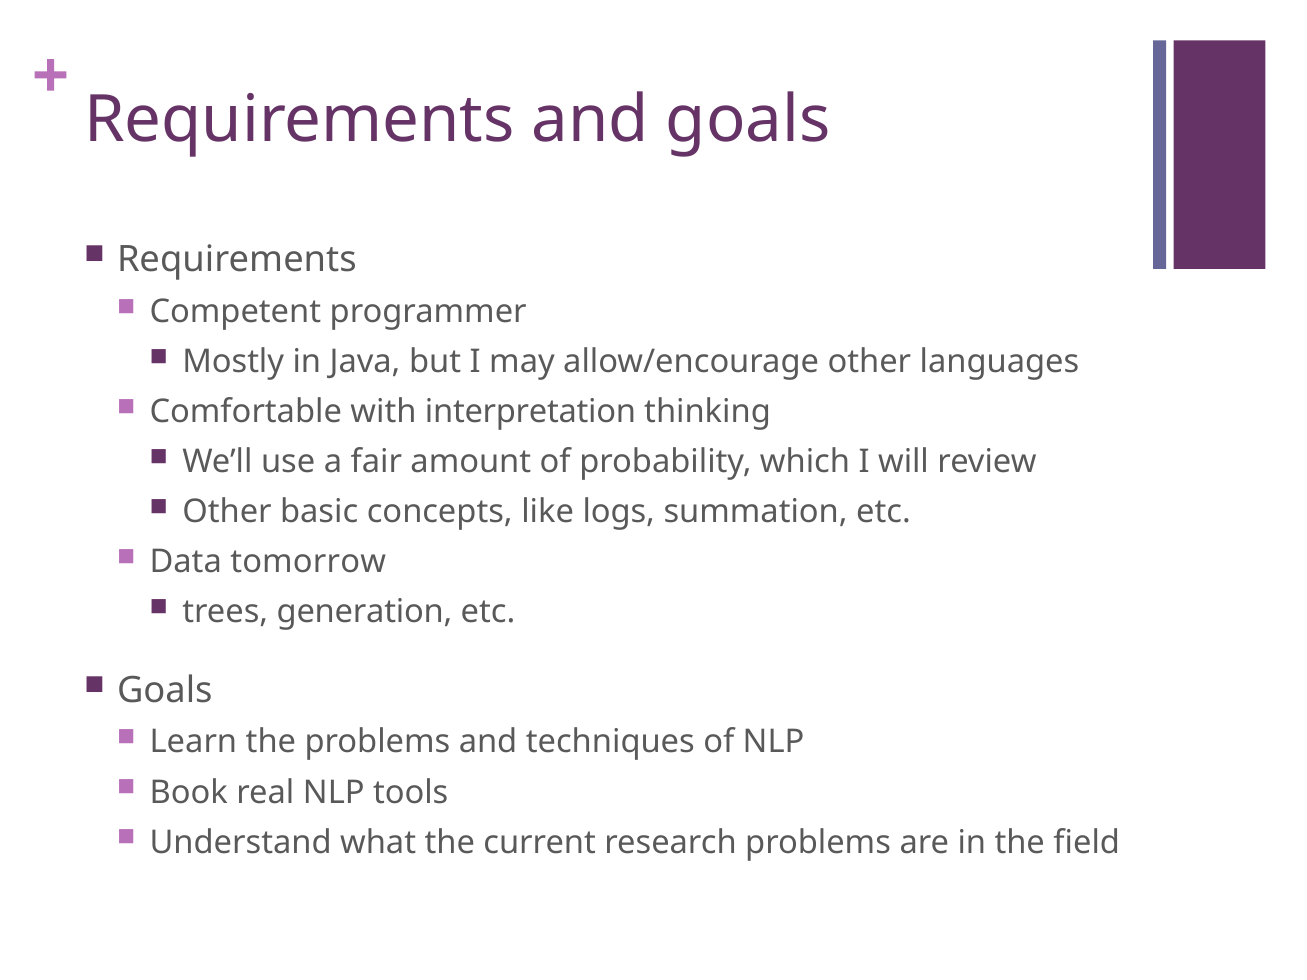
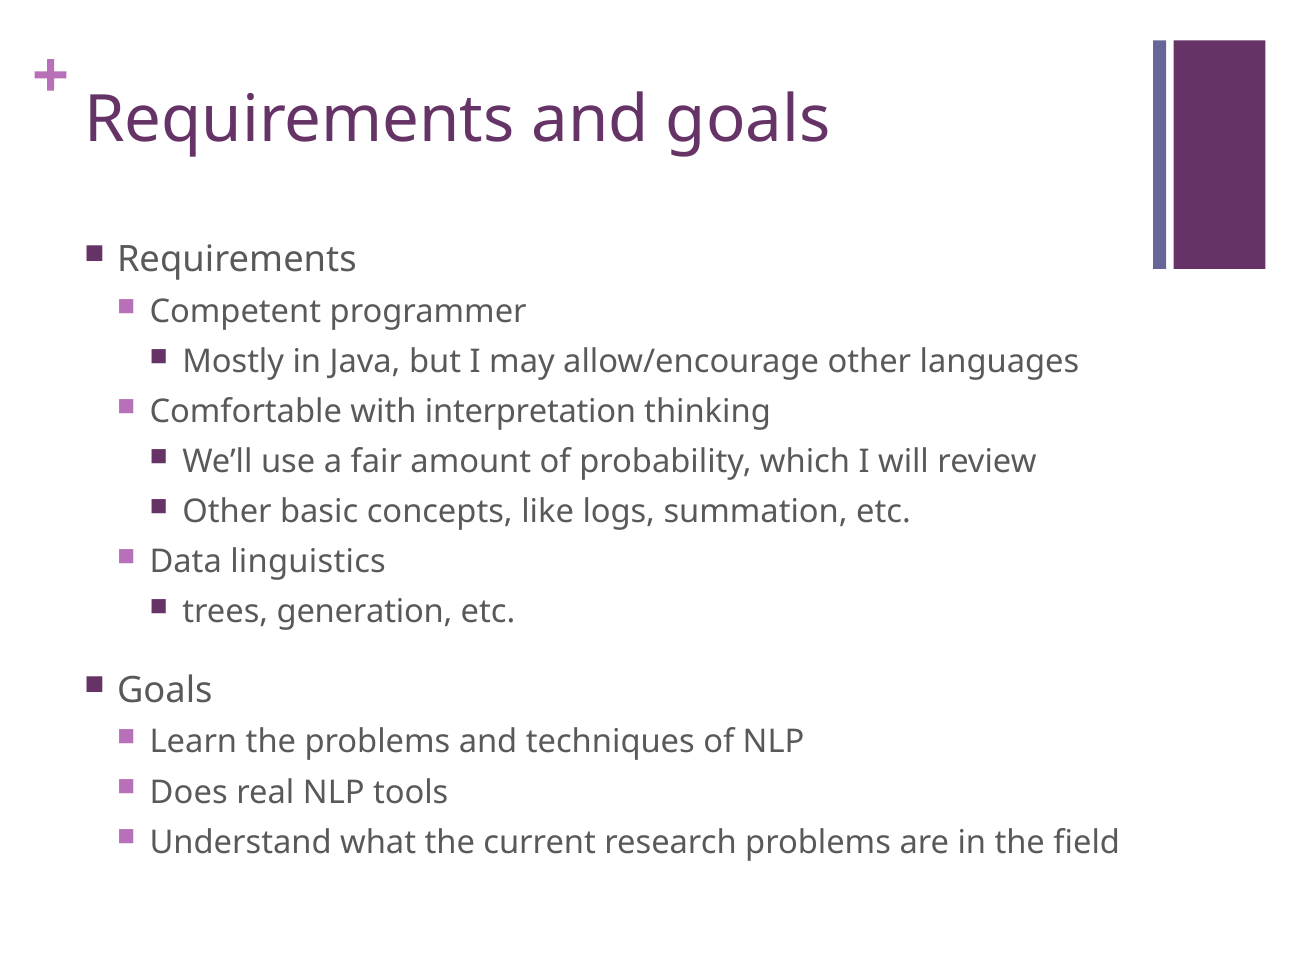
tomorrow: tomorrow -> linguistics (308, 562)
Book: Book -> Does (189, 793)
